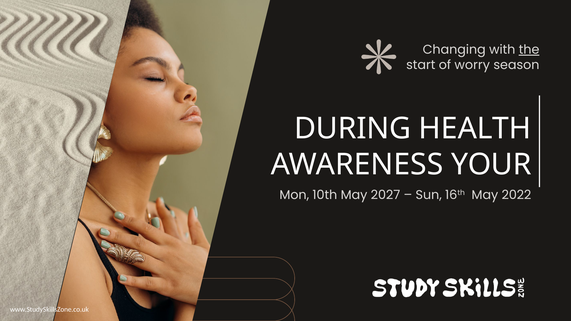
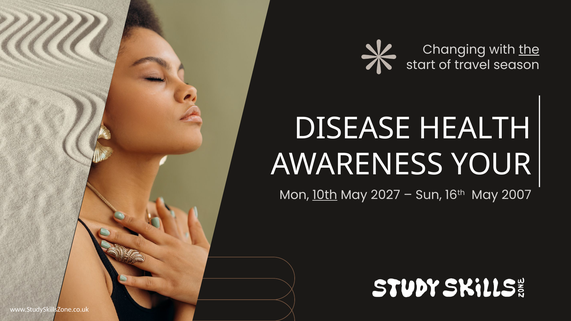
worry: worry -> travel (472, 65)
DURING: DURING -> DISEASE (353, 129)
10th underline: none -> present (325, 195)
2022: 2022 -> 2007 (516, 195)
